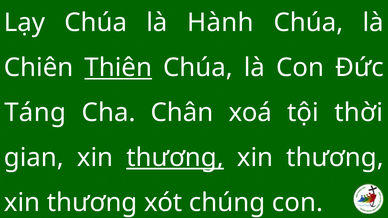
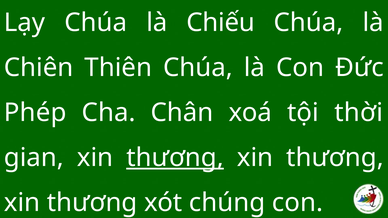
Hành: Hành -> Chiếu (221, 23)
Thiên underline: present -> none (118, 68)
Táng: Táng -> Phép (35, 113)
